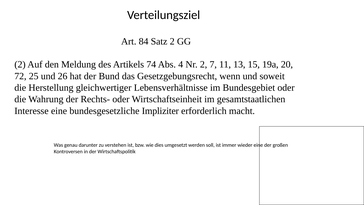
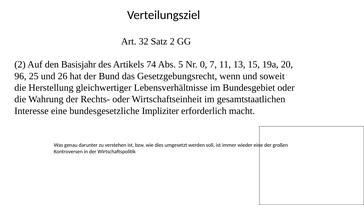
84: 84 -> 32 (144, 41)
Meldung: Meldung -> Basisjahr (79, 64)
4: 4 -> 5 (181, 64)
Nr 2: 2 -> 0 (204, 64)
72: 72 -> 96 (20, 76)
